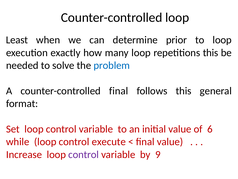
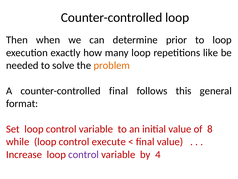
Least: Least -> Then (17, 40)
repetitions this: this -> like (210, 53)
problem colour: blue -> orange (112, 65)
6: 6 -> 8 (210, 129)
9: 9 -> 4 (158, 154)
